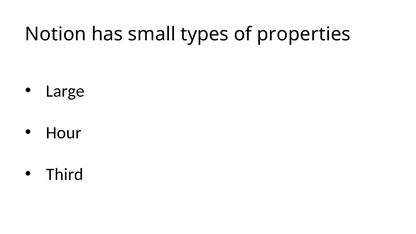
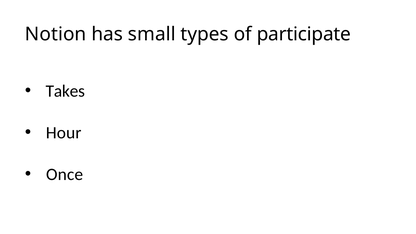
properties: properties -> participate (304, 34)
Large: Large -> Takes (65, 91)
Third: Third -> Once (65, 174)
